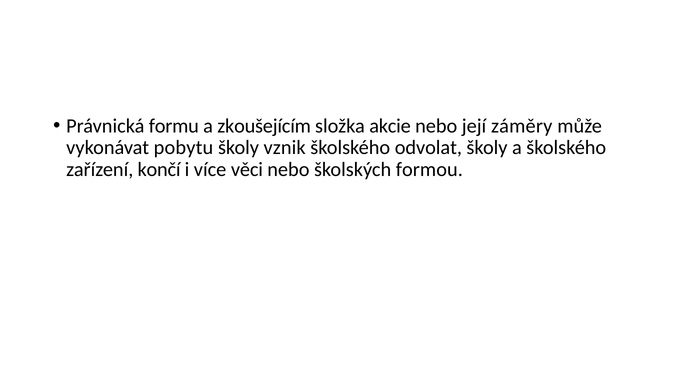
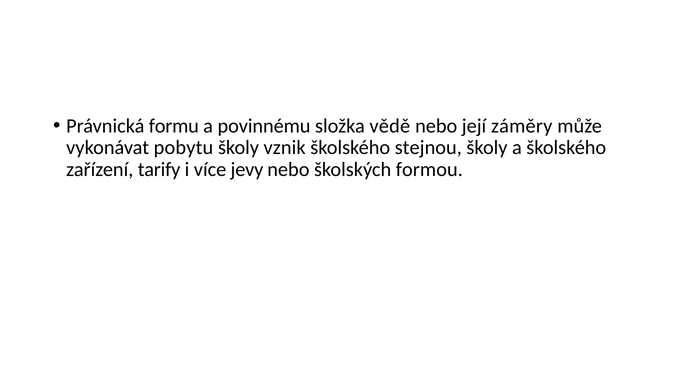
zkoušejícím: zkoušejícím -> povinnému (264, 126)
akcie: akcie -> vědě (390, 126)
odvolat: odvolat -> stejnou (428, 148)
končí: končí -> tarify (159, 170)
věci: věci -> jevy (247, 170)
